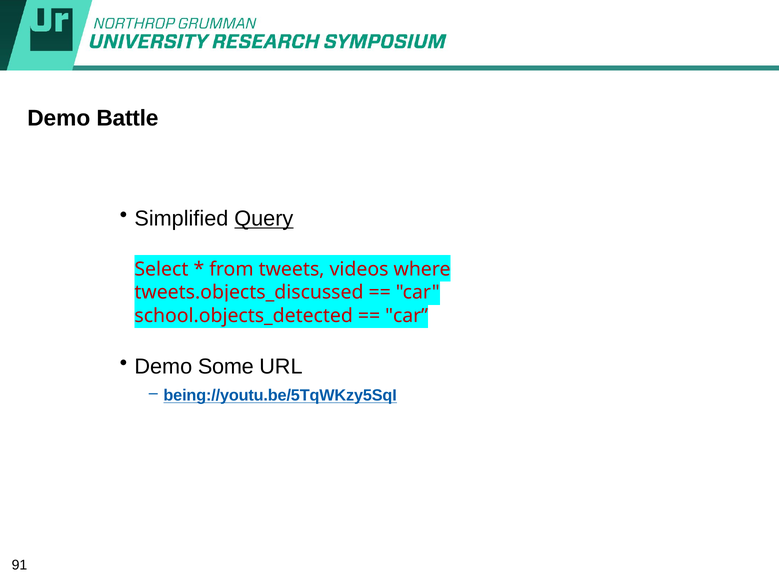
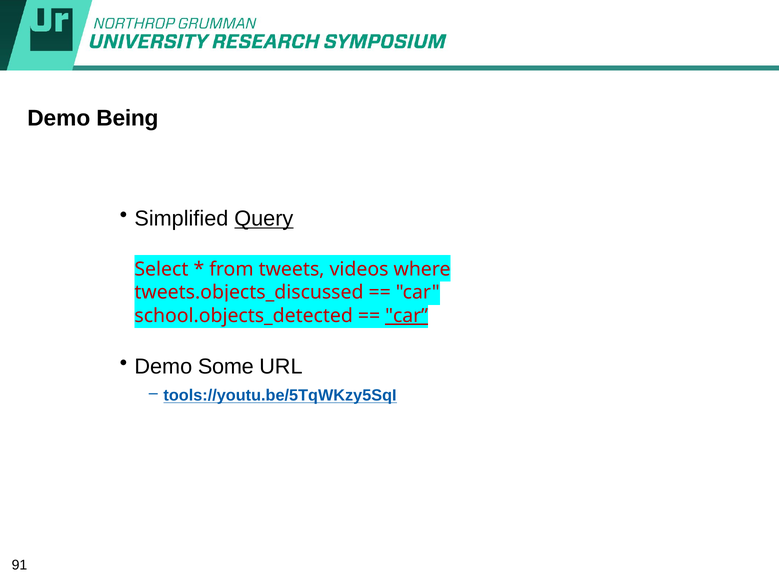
Battle: Battle -> Being (127, 118)
car underline: none -> present (407, 316)
being://youtu.be/5TqWKzy5SqI: being://youtu.be/5TqWKzy5SqI -> tools://youtu.be/5TqWKzy5SqI (280, 396)
